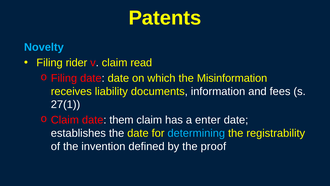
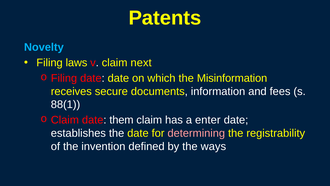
rider: rider -> laws (76, 63)
read: read -> next (141, 63)
liability: liability -> secure (111, 91)
27(1: 27(1 -> 88(1 (66, 104)
determining colour: light blue -> pink (196, 133)
proof: proof -> ways (213, 146)
